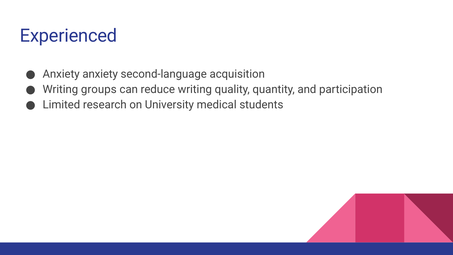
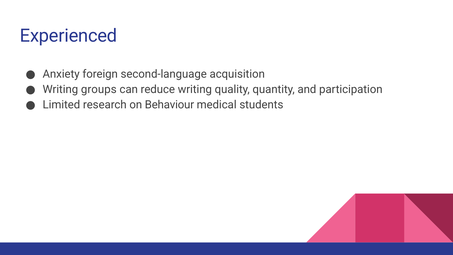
Anxiety anxiety: anxiety -> foreign (100, 74)
University: University -> Behaviour (169, 105)
